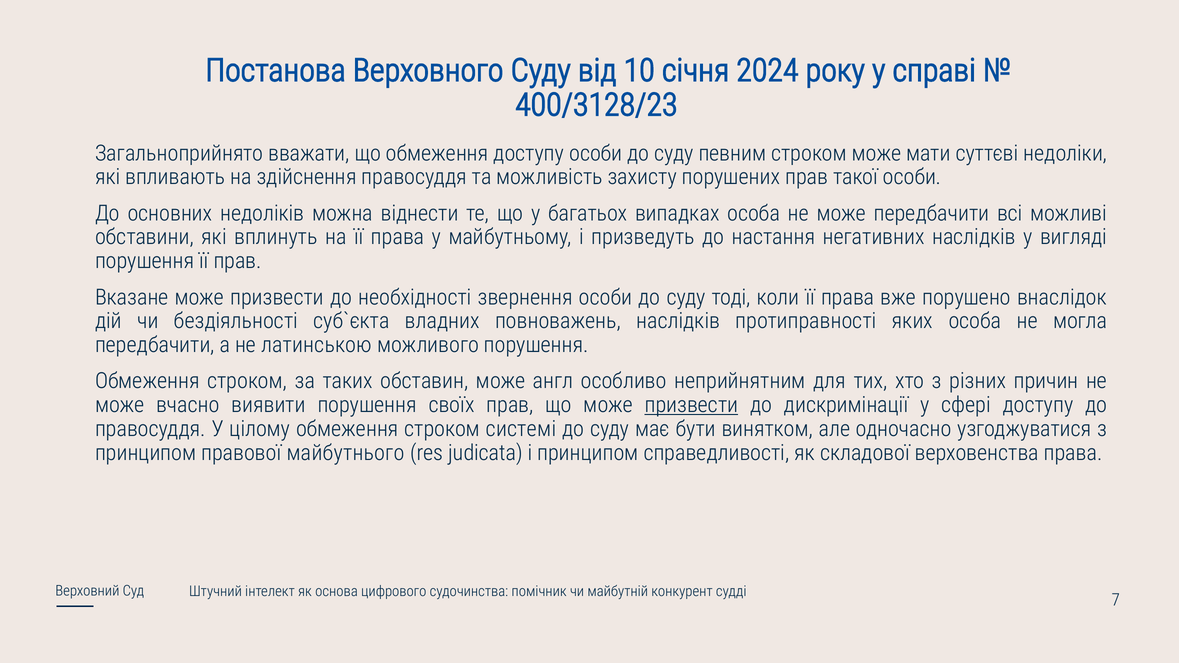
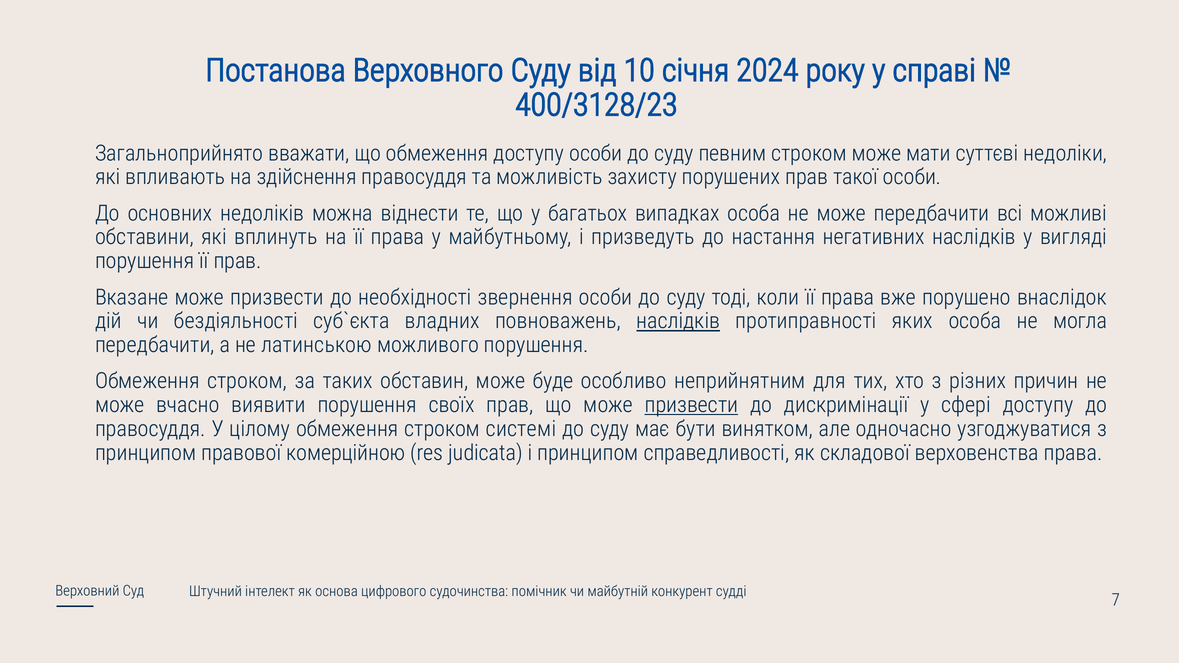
наслідків underline: none -> present (678, 321)
англ: англ -> буде (553, 381)
майбутнього: майбутнього -> комерційною (346, 453)
